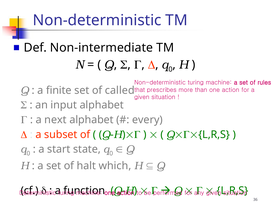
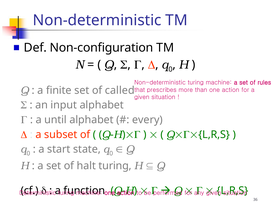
Non-intermediate: Non-intermediate -> Non-configuration (102, 48)
next: next -> until (56, 119)
halt which: which -> turing (115, 165)
